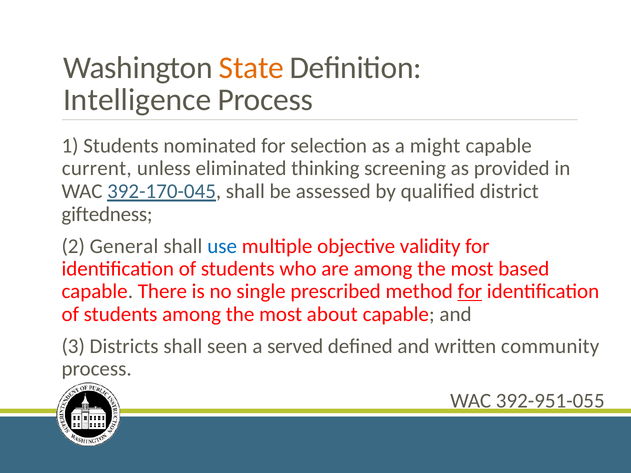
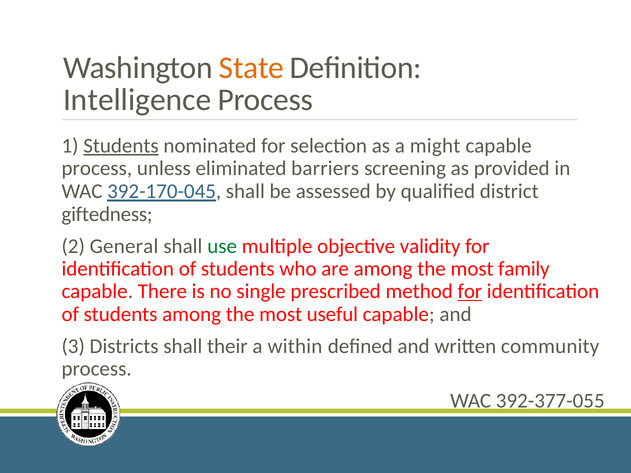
Students underline: none -> present (121, 146)
current: current -> process (97, 169)
thinking: thinking -> barriers (325, 169)
use colour: blue -> green (222, 246)
based: based -> family (524, 269)
about: about -> useful (332, 314)
seen: seen -> their (227, 346)
served: served -> within (295, 346)
392-951-055: 392-951-055 -> 392-377-055 (550, 401)
